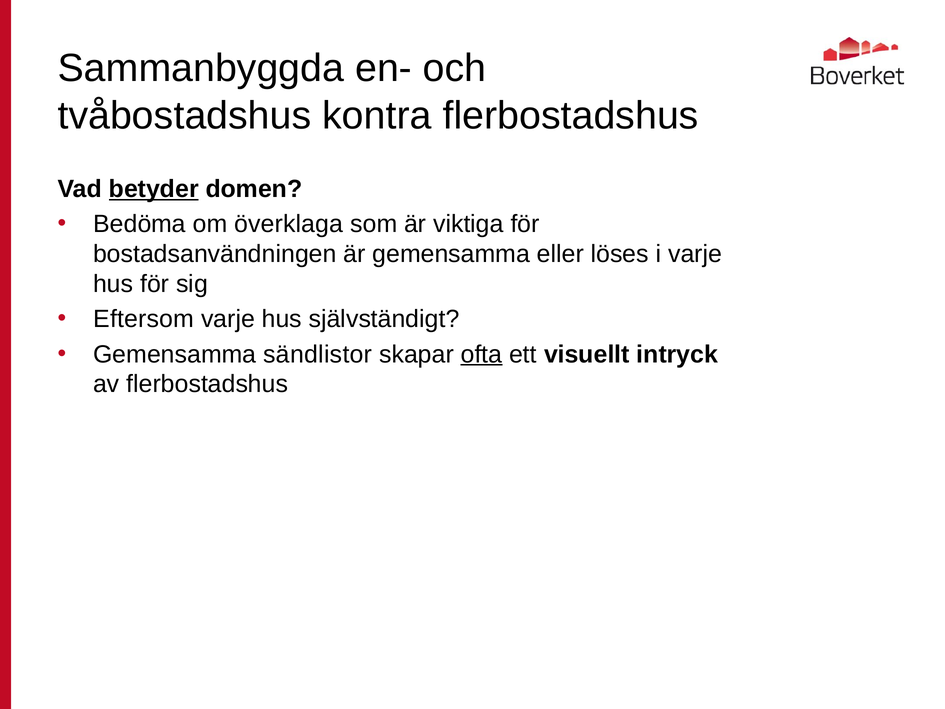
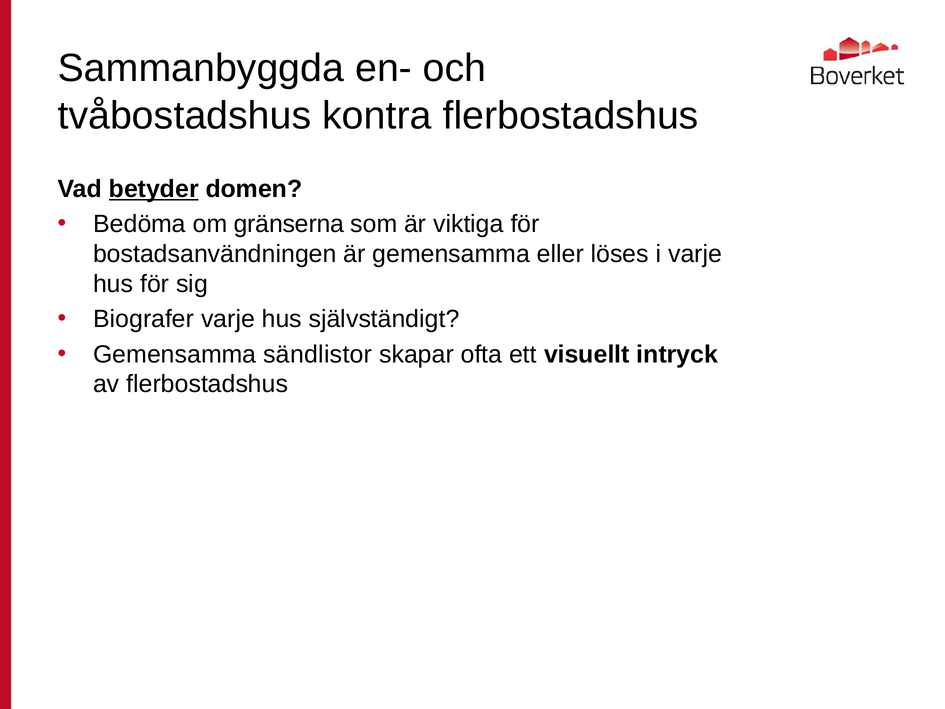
överklaga: överklaga -> gränserna (289, 224)
Eftersom: Eftersom -> Biografer (144, 319)
ofta underline: present -> none (481, 354)
